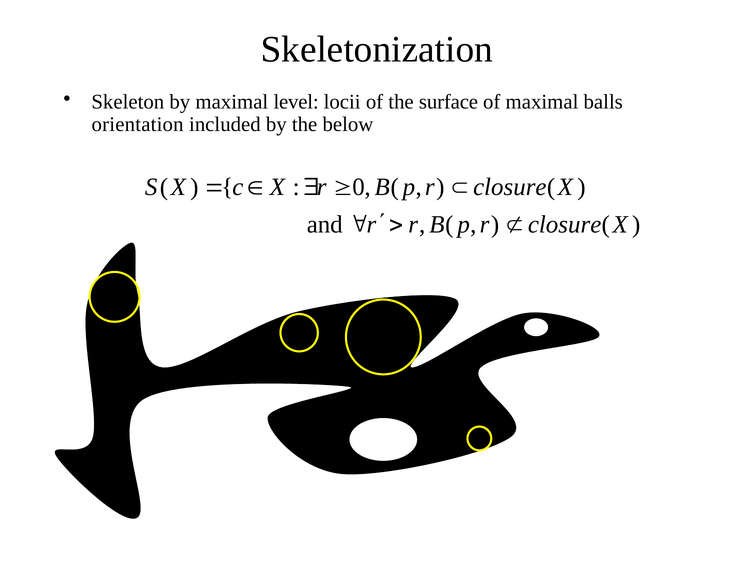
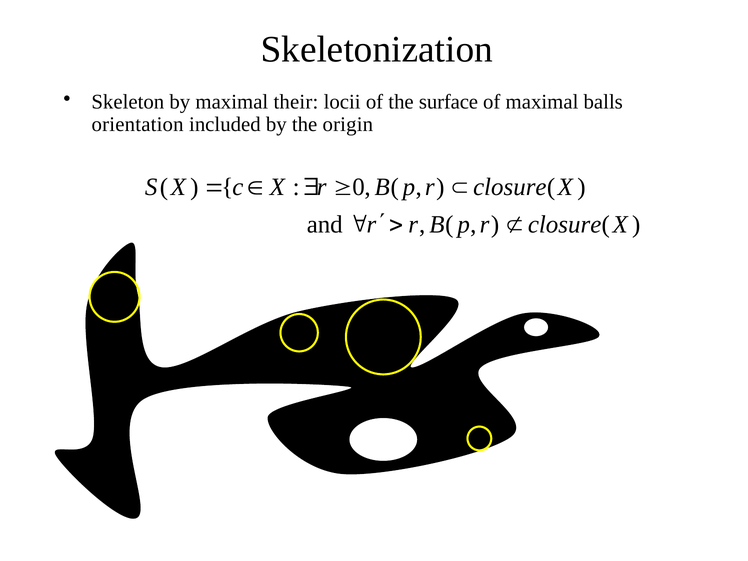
level: level -> their (296, 102)
below: below -> origin (348, 124)
